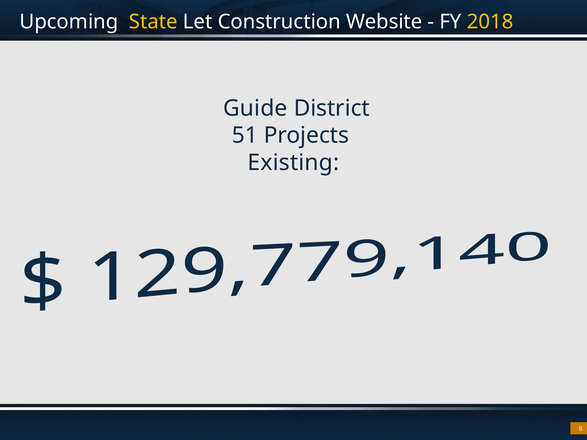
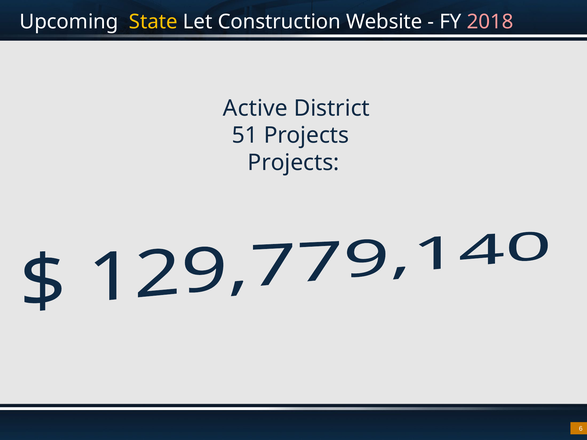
2018 colour: yellow -> pink (490, 22)
Guide: Guide -> Active (255, 108)
Existing: Existing -> Projects (294, 163)
